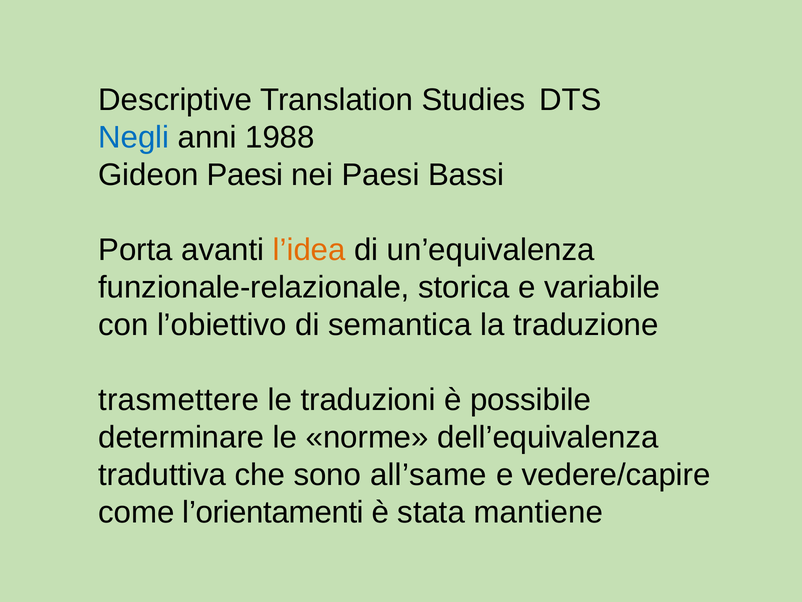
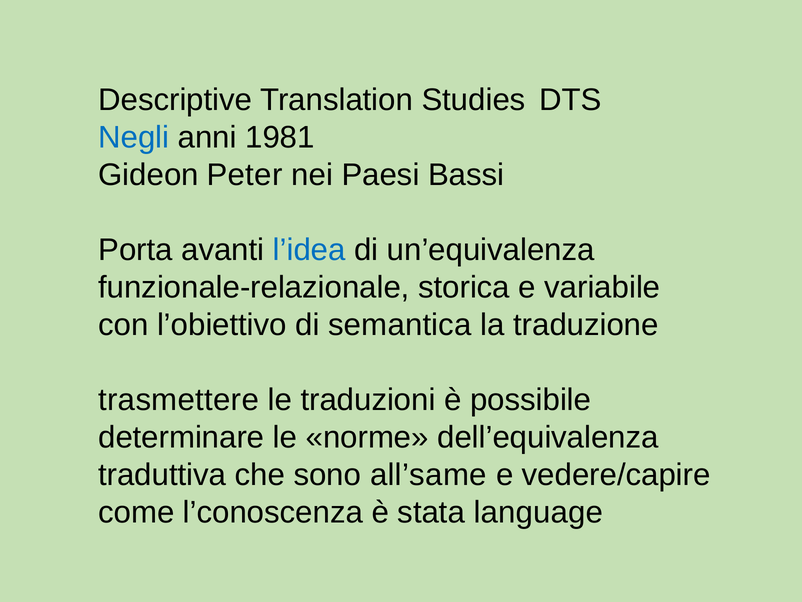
1988: 1988 -> 1981 (280, 137)
Gideon Paesi: Paesi -> Peter (245, 175)
l’idea colour: orange -> blue (309, 250)
l’orientamenti: l’orientamenti -> l’conoscenza (273, 512)
mantiene: mantiene -> language (538, 512)
